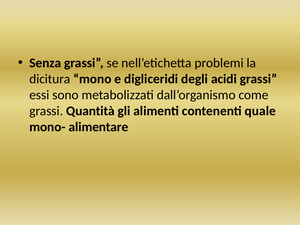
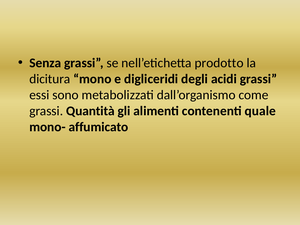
problemi: problemi -> prodotto (219, 63)
alimentare: alimentare -> affumicato (98, 127)
